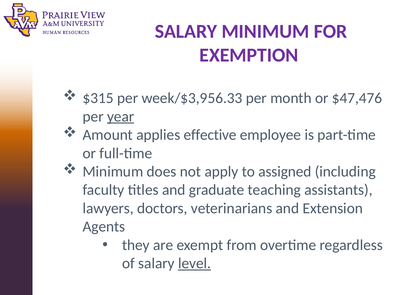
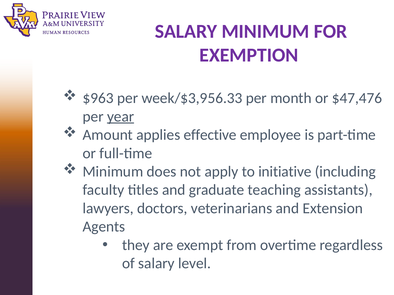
$315: $315 -> $963 (98, 98)
assigned: assigned -> initiative (285, 172)
level underline: present -> none (195, 264)
